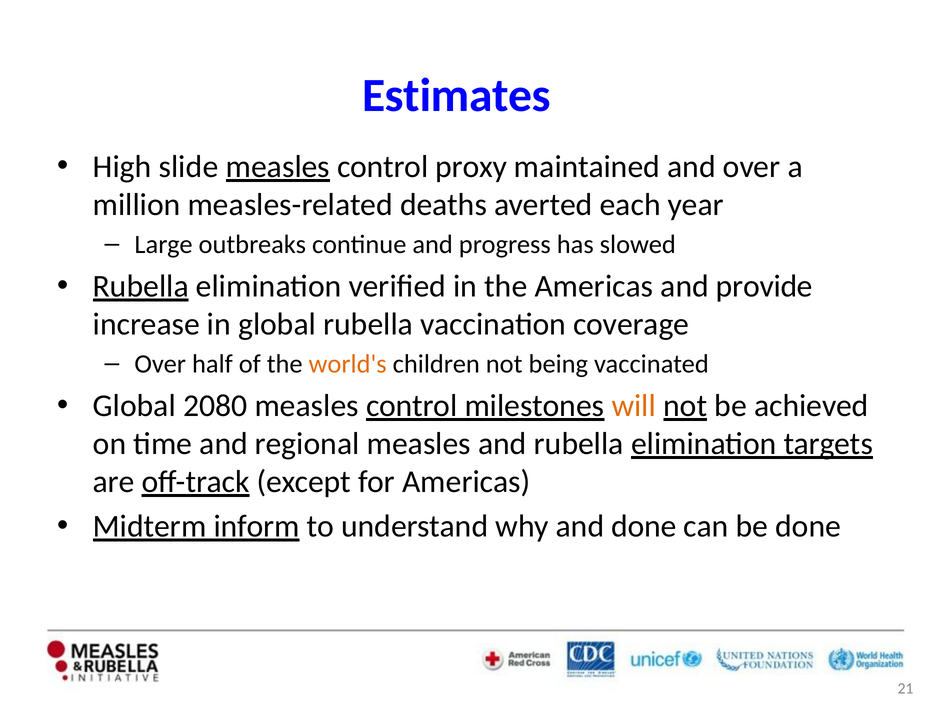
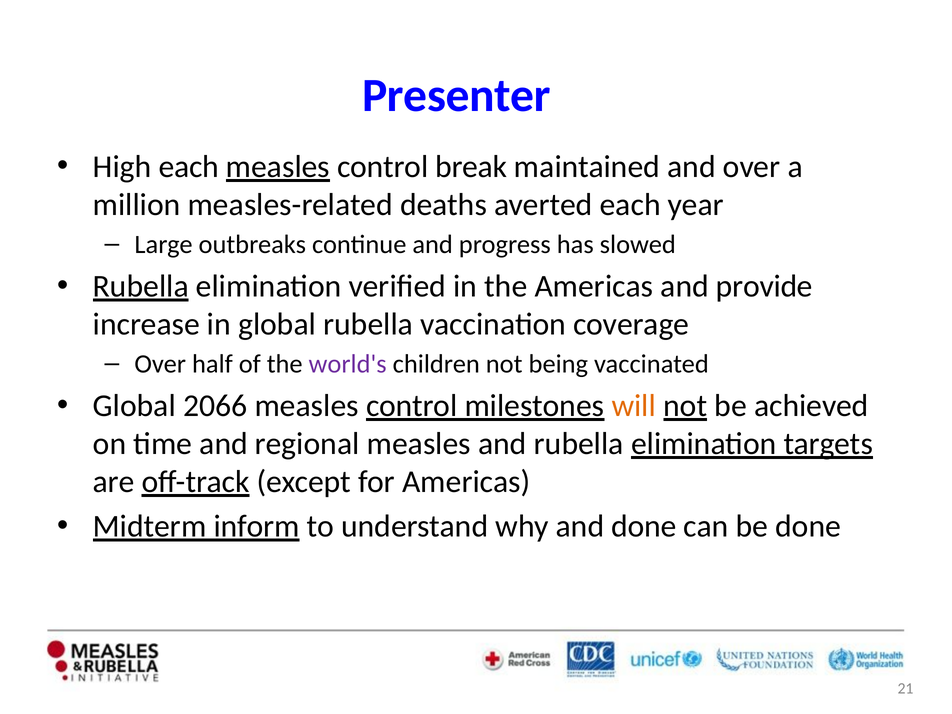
Estimates: Estimates -> Presenter (456, 96)
High slide: slide -> each (189, 167)
proxy: proxy -> break (471, 167)
world's colour: orange -> purple (348, 364)
2080: 2080 -> 2066 (215, 406)
